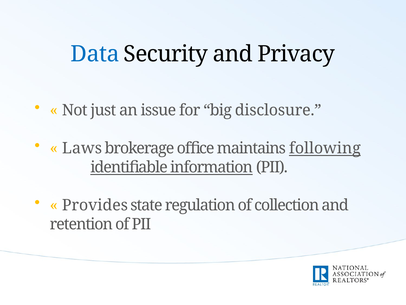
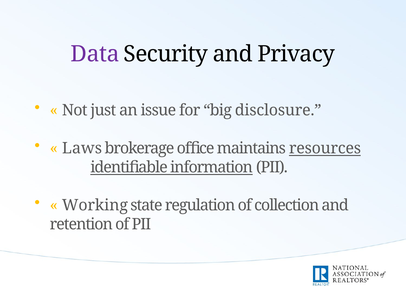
Data colour: blue -> purple (95, 54)
following: following -> resources (325, 148)
Provides: Provides -> Working (95, 205)
